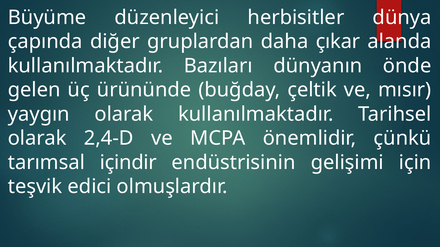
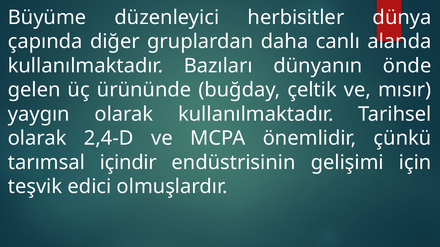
çıkar: çıkar -> canlı (338, 42)
